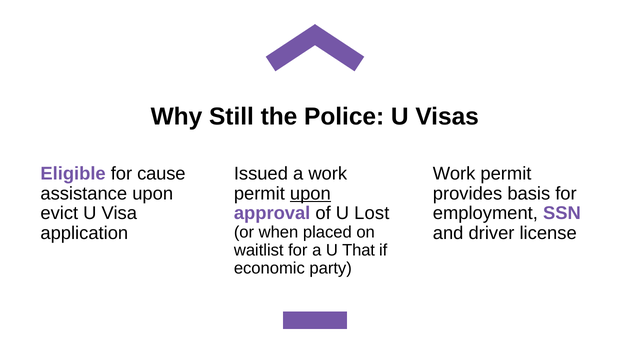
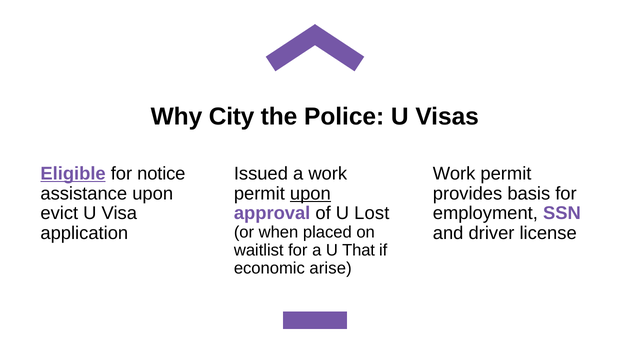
Still: Still -> City (232, 116)
Eligible underline: none -> present (73, 173)
cause: cause -> notice (161, 173)
party: party -> arise (331, 268)
